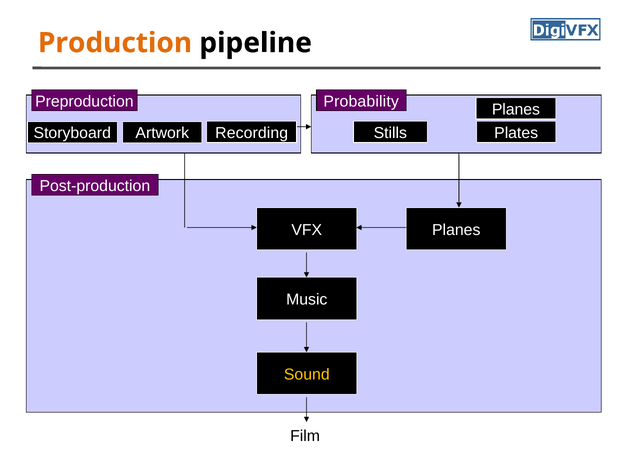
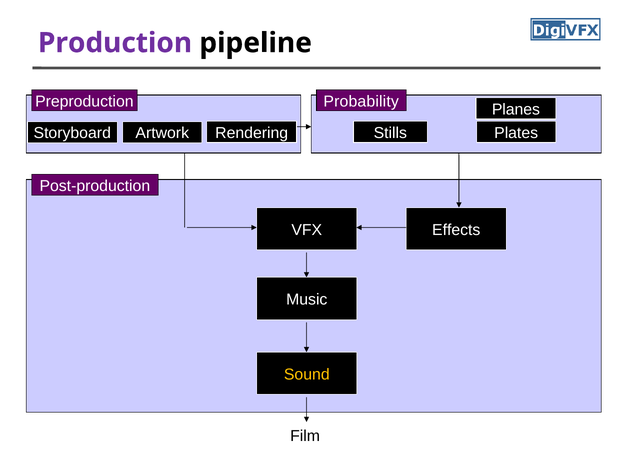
Production colour: orange -> purple (115, 43)
Recording: Recording -> Rendering (252, 133)
Planes: Planes -> Effects (456, 230)
